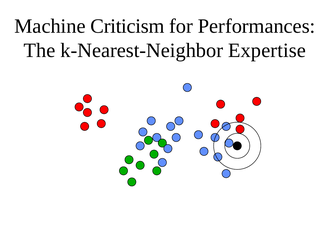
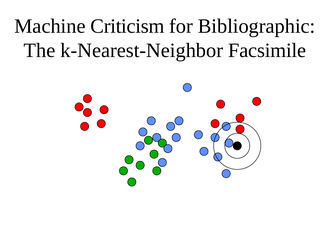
Performances: Performances -> Bibliographic (257, 26)
Expertise: Expertise -> Facsimile (267, 50)
